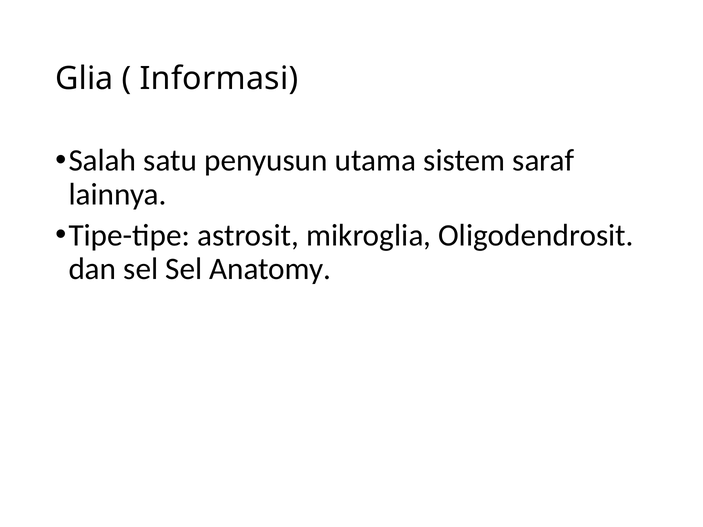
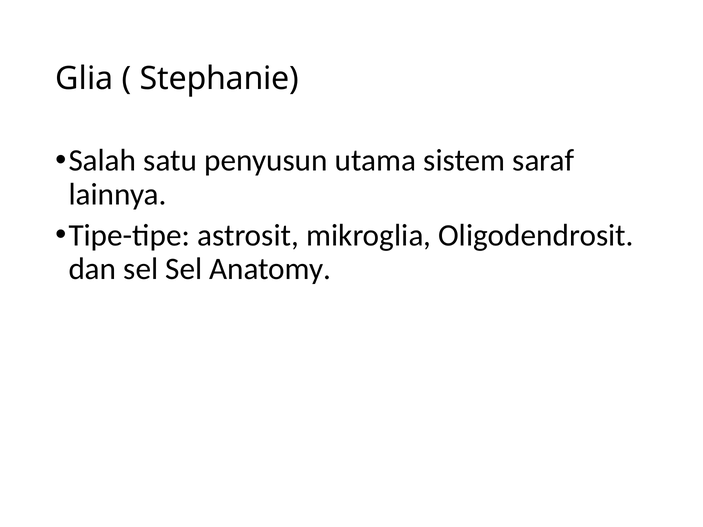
Informasi: Informasi -> Stephanie (219, 79)
